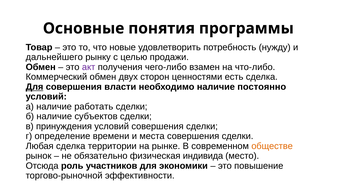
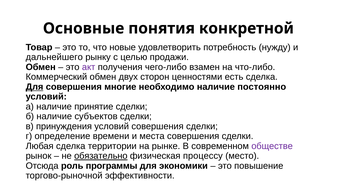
программы: программы -> конкретной (246, 28)
власти: власти -> многие (120, 87)
работать: работать -> принятие (94, 106)
обществе colour: orange -> purple (272, 146)
обязательно underline: none -> present (101, 156)
индивида: индивида -> процессу (203, 156)
участников: участников -> программы (112, 165)
